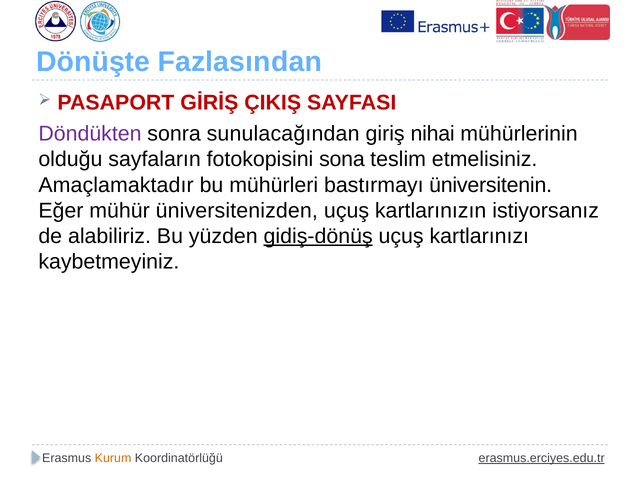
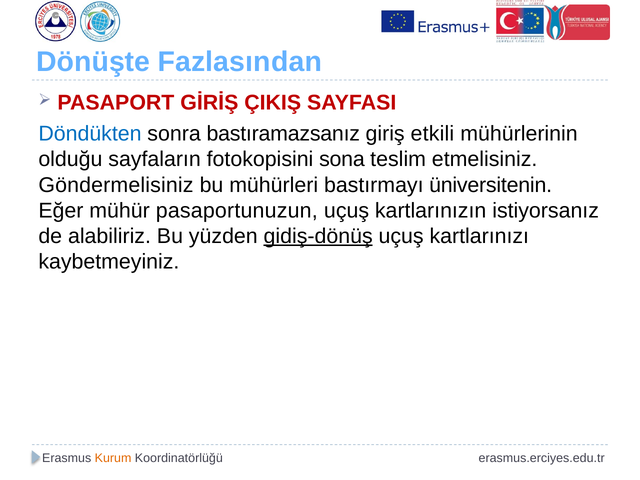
Döndükten colour: purple -> blue (90, 134)
sunulacağından: sunulacağından -> bastıramazsanız (283, 134)
nihai: nihai -> etkili (432, 134)
Amaçlamaktadır: Amaçlamaktadır -> Göndermelisiniz (116, 185)
üniversitenizden: üniversitenizden -> pasaportunuzun (237, 211)
erasmus.erciyes.edu.tr underline: present -> none (542, 458)
